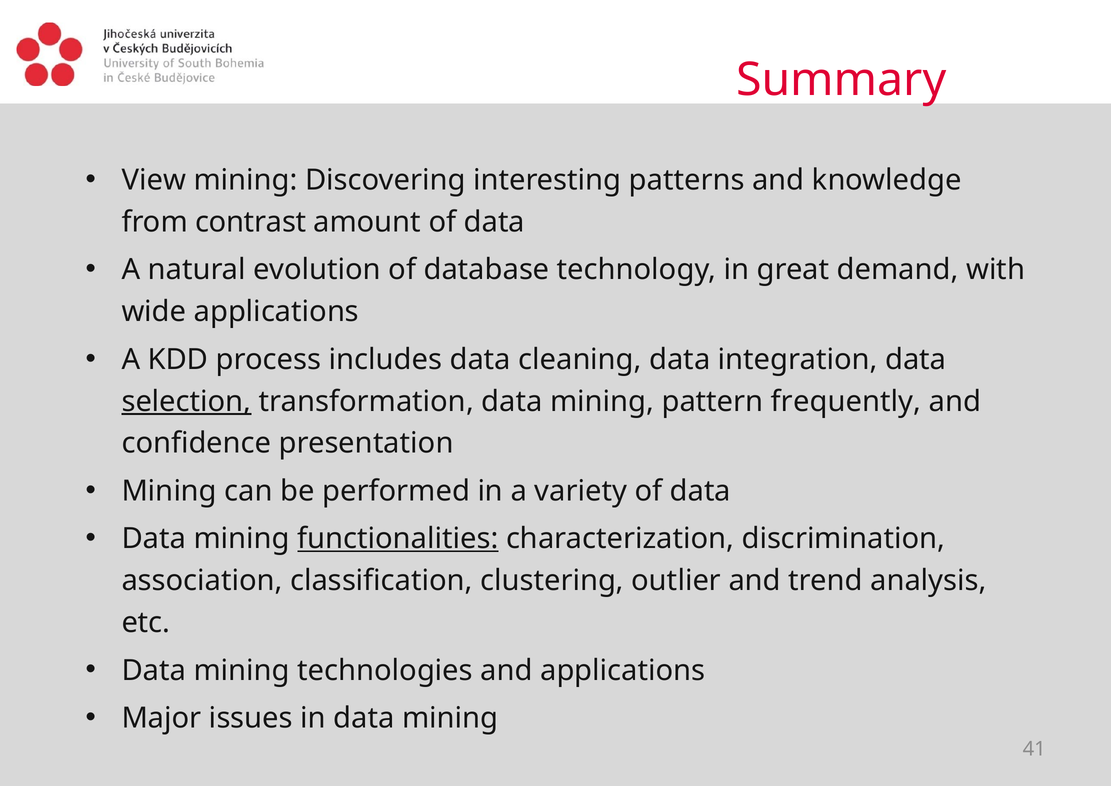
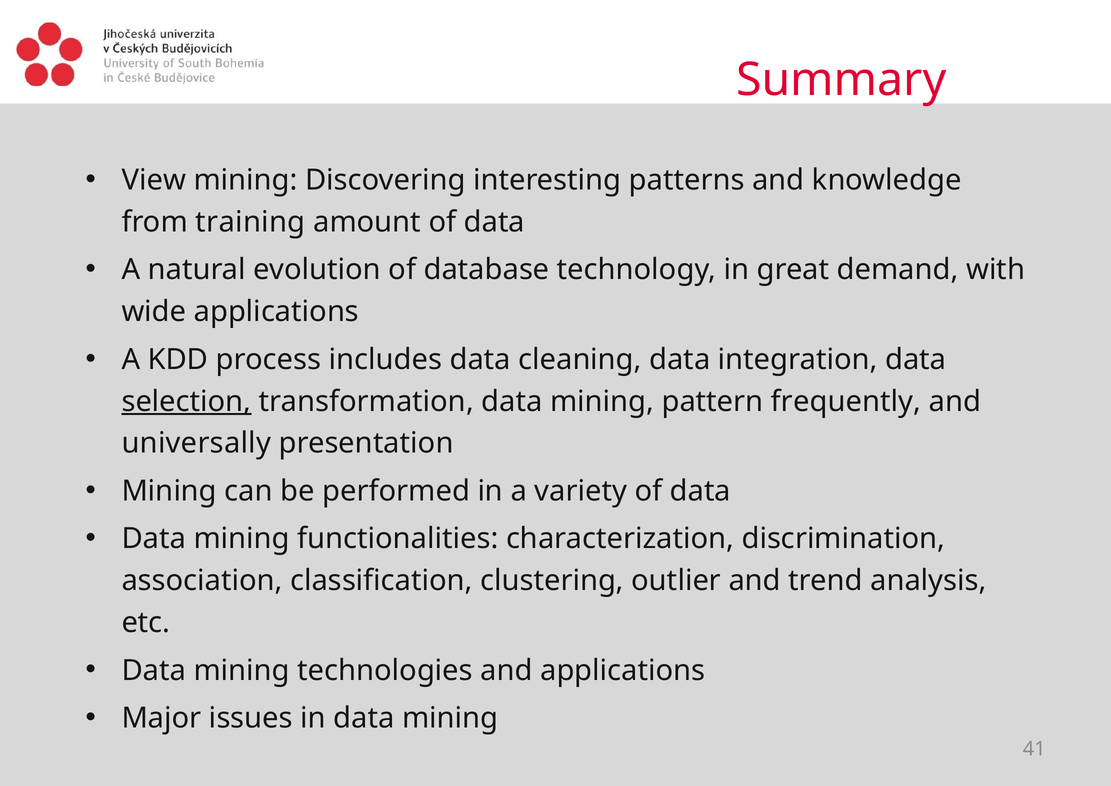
contrast: contrast -> training (250, 222)
confidence: confidence -> universally (196, 443)
functionalities underline: present -> none (398, 539)
